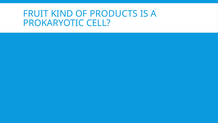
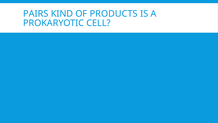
FRUIT: FRUIT -> PAIRS (36, 14)
